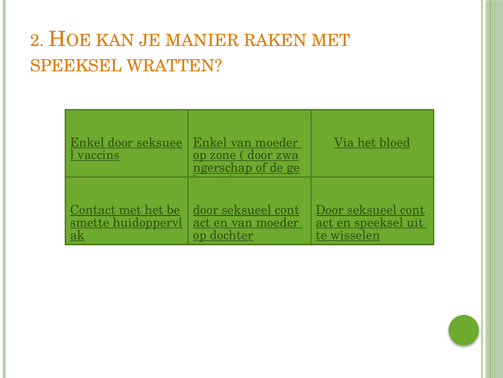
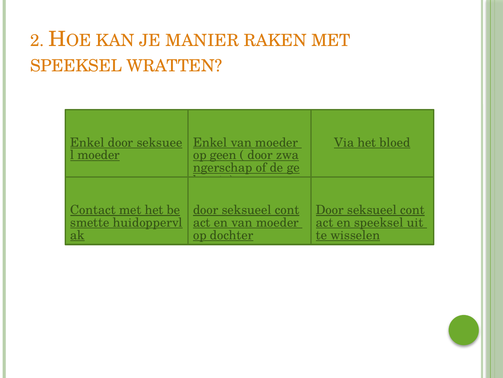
vaccins: vaccins -> moeder (99, 155)
zone: zone -> geen (223, 155)
